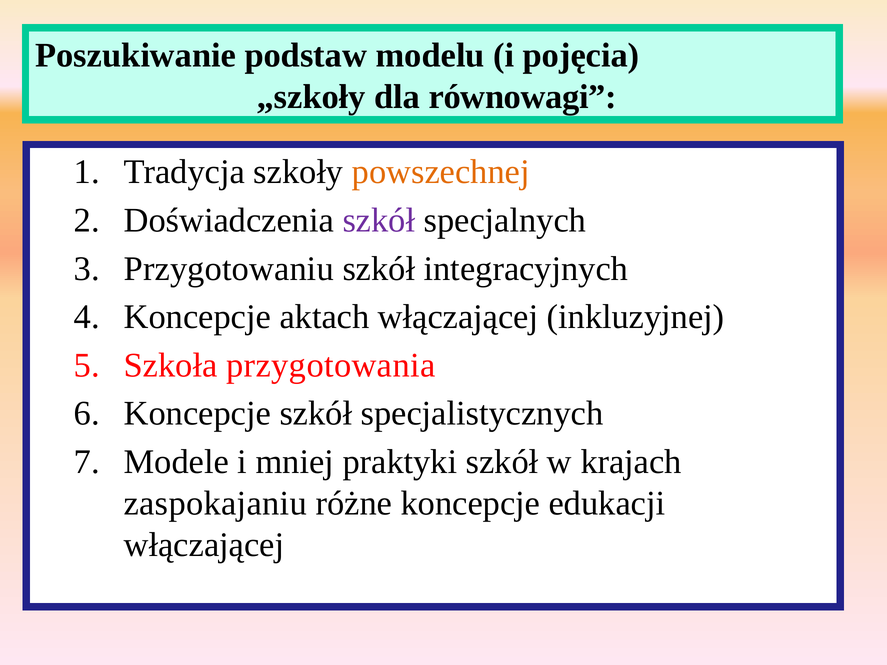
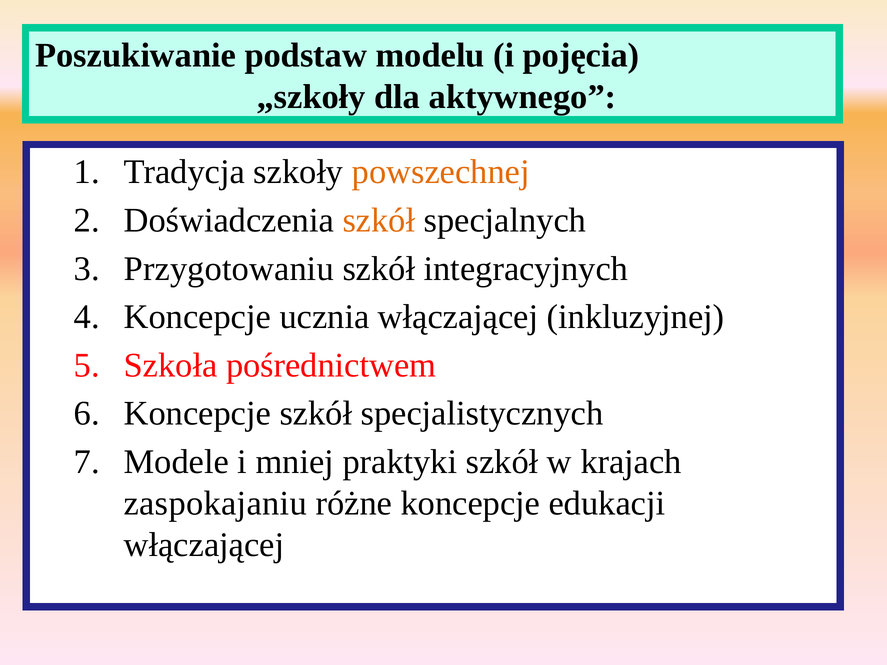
równowagi: równowagi -> aktywnego (523, 97)
szkół colour: purple -> orange (379, 220)
aktach: aktach -> ucznia (324, 317)
przygotowania: przygotowania -> pośrednictwem (331, 365)
